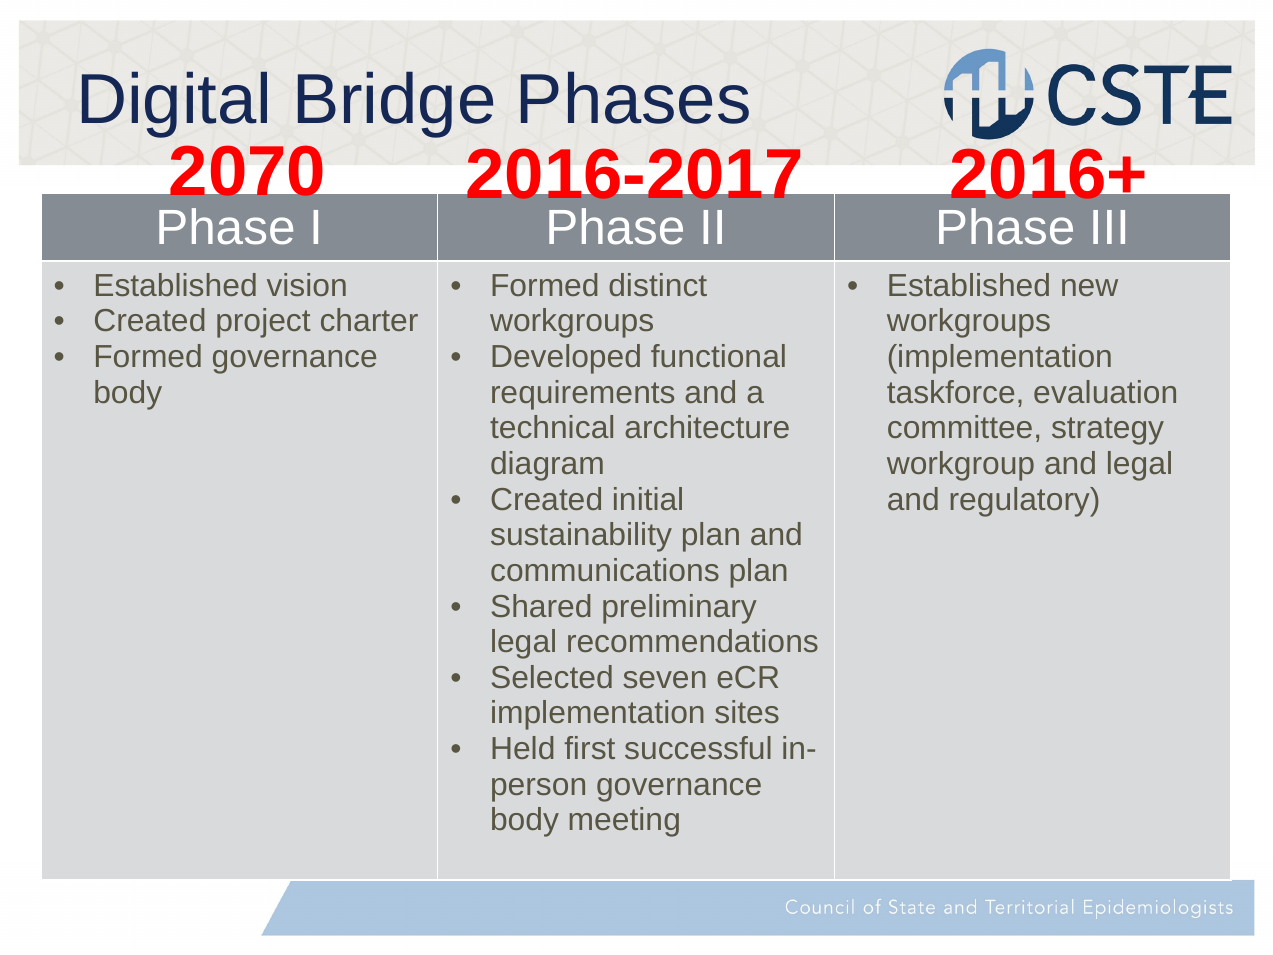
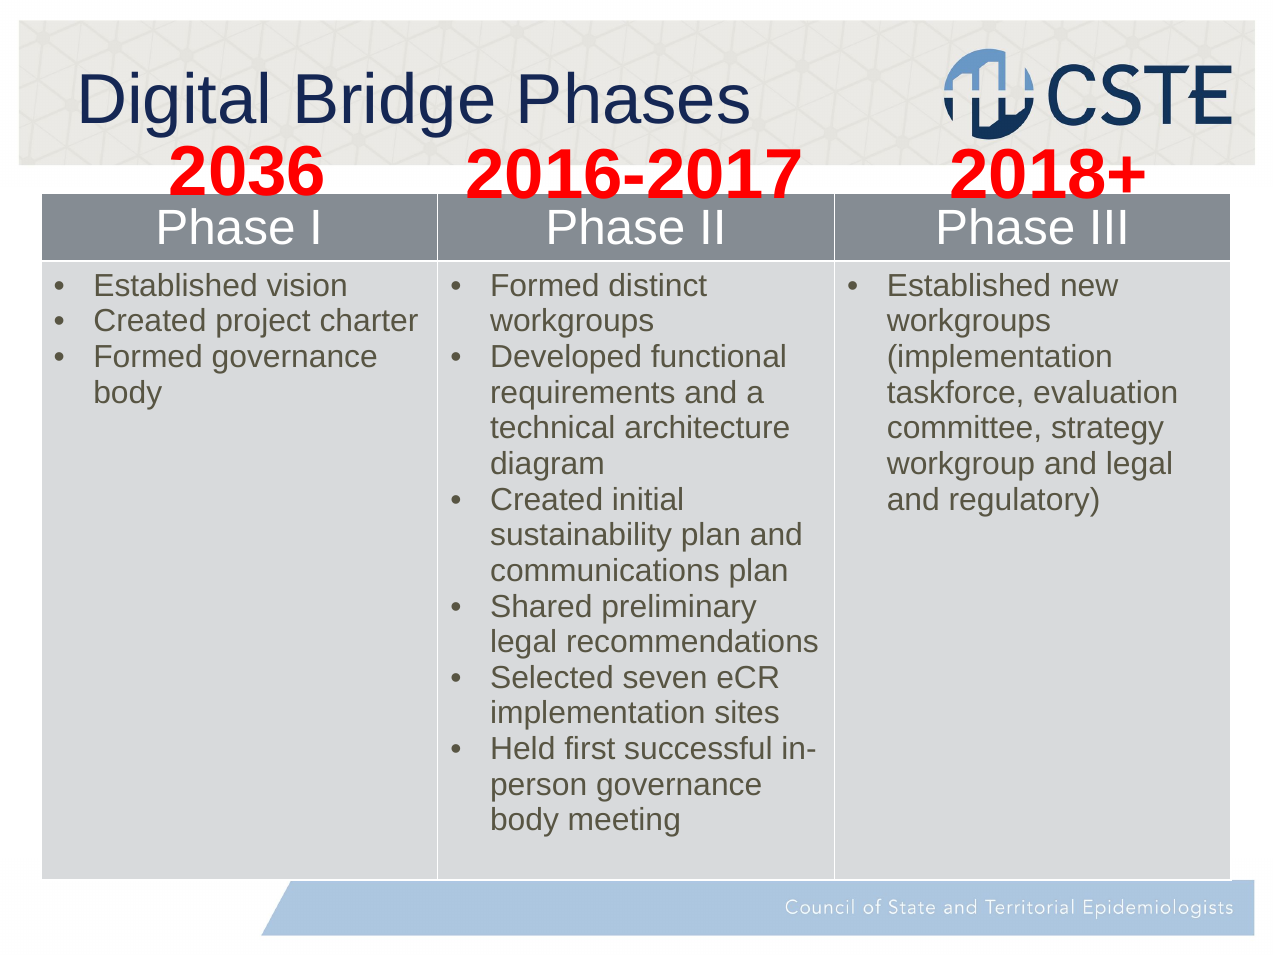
2070: 2070 -> 2036 (247, 172)
2016+: 2016+ -> 2018+ (1049, 175)
